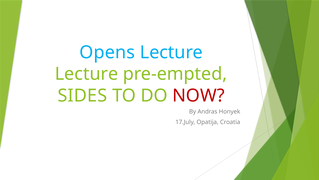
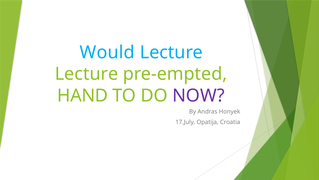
Opens: Opens -> Would (107, 52)
SIDES: SIDES -> HAND (83, 95)
NOW colour: red -> purple (198, 95)
